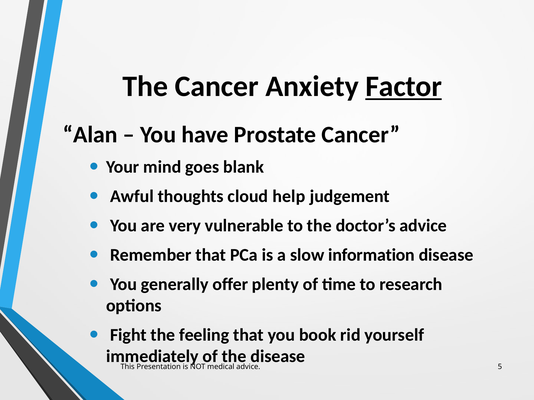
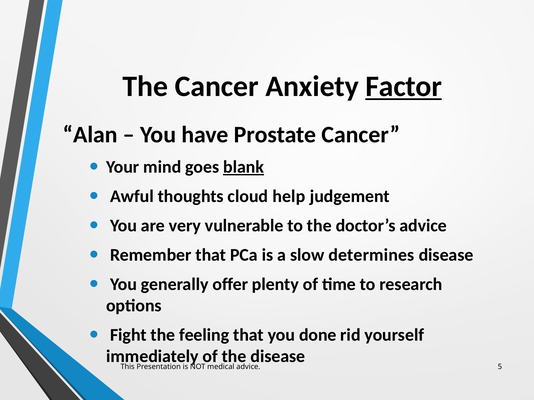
blank underline: none -> present (244, 167)
information: information -> determines (371, 255)
book: book -> done (318, 335)
